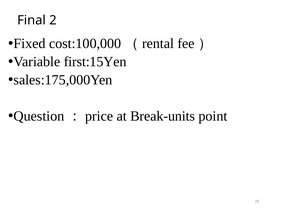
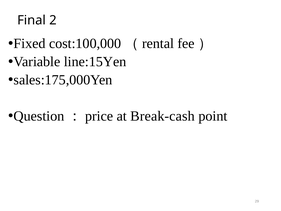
first:15Yen: first:15Yen -> line:15Yen (95, 62)
Break-units: Break-units -> Break-cash (163, 116)
